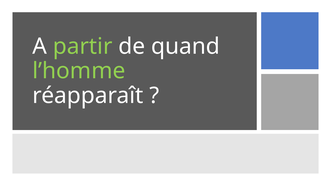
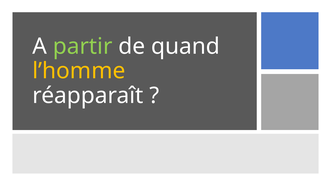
l’homme colour: light green -> yellow (79, 71)
